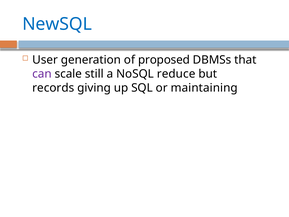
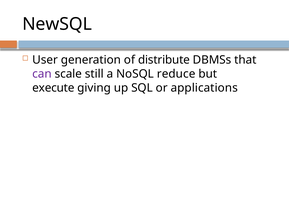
NewSQL colour: blue -> black (57, 24)
proposed: proposed -> distribute (164, 60)
records: records -> execute (53, 88)
maintaining: maintaining -> applications (204, 88)
